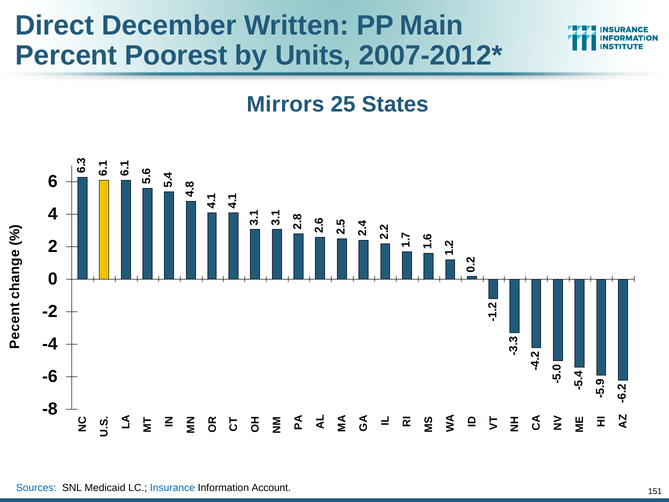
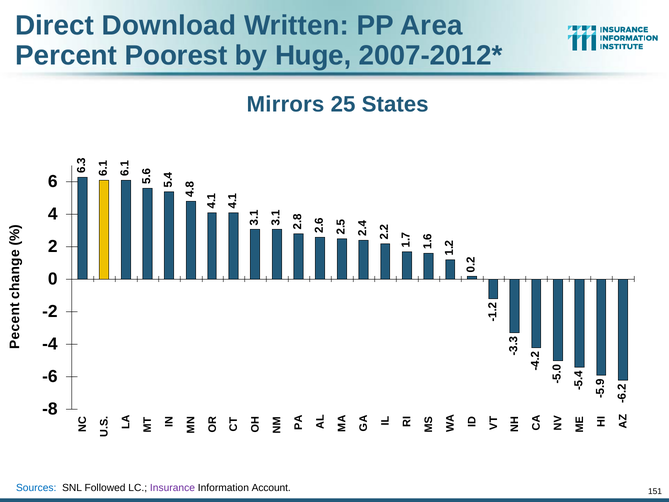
December: December -> Download (169, 25)
Main: Main -> Area (431, 25)
Units: Units -> Huge (313, 56)
Medicaid: Medicaid -> Followed (105, 488)
Insurance colour: blue -> purple (172, 488)
